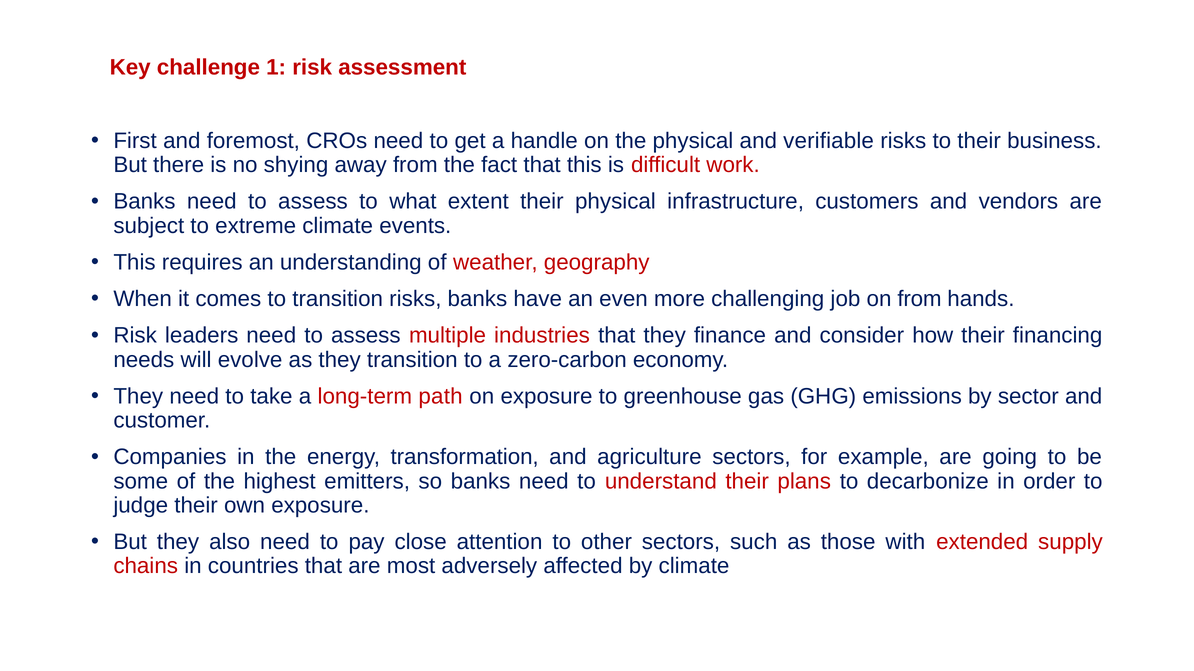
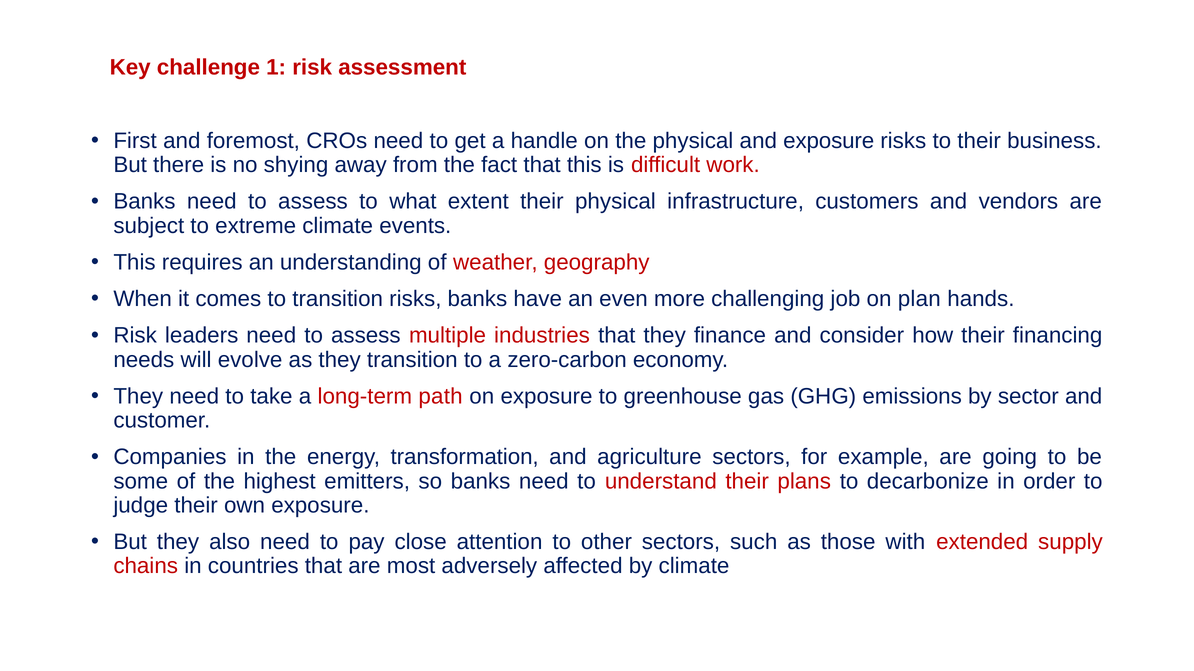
and verifiable: verifiable -> exposure (829, 141)
on from: from -> plan (919, 299)
